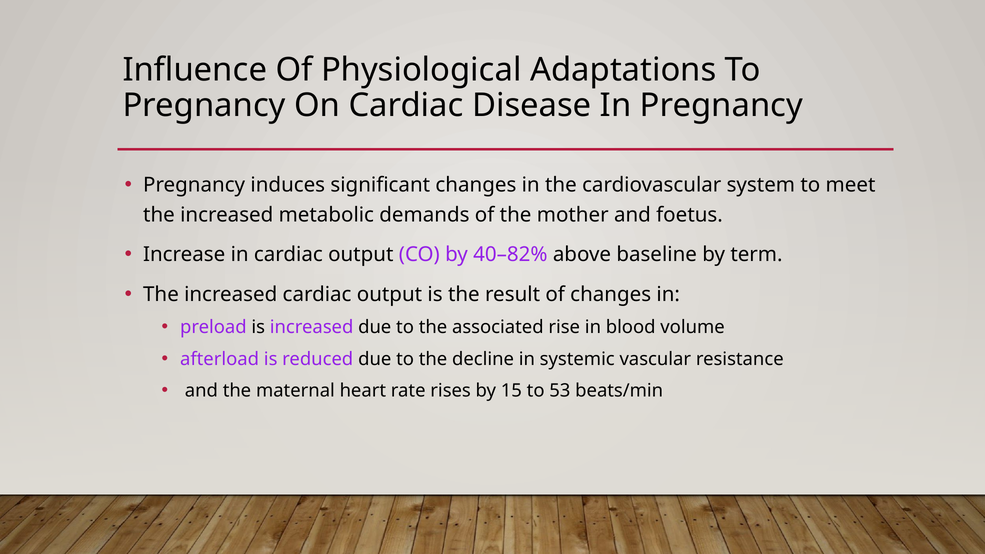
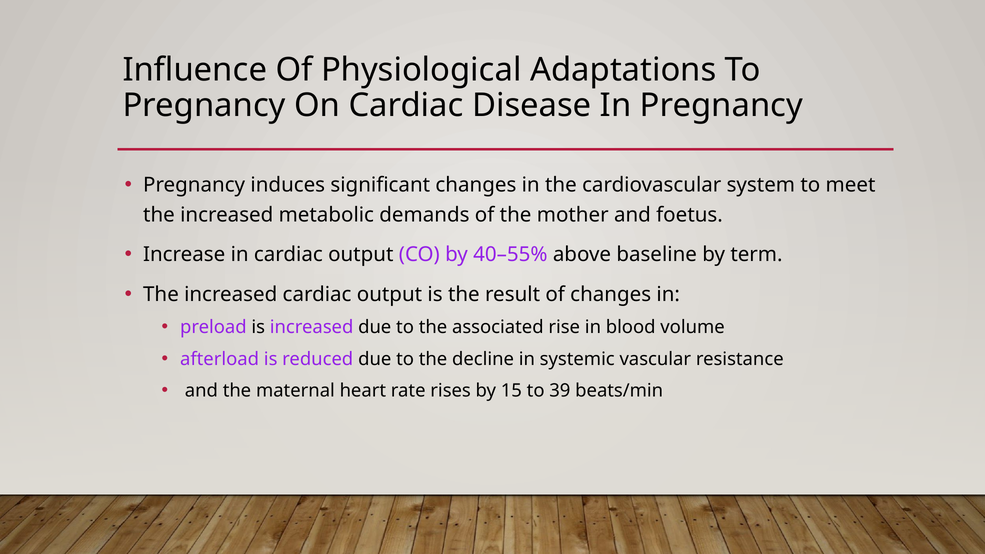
40–82%: 40–82% -> 40–55% (510, 255)
53: 53 -> 39 (560, 391)
